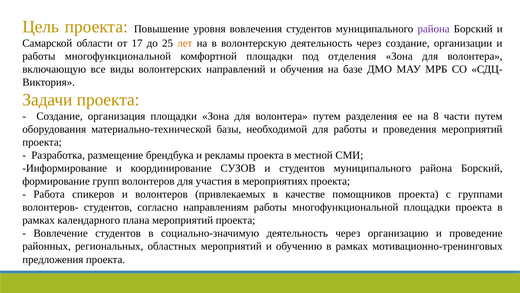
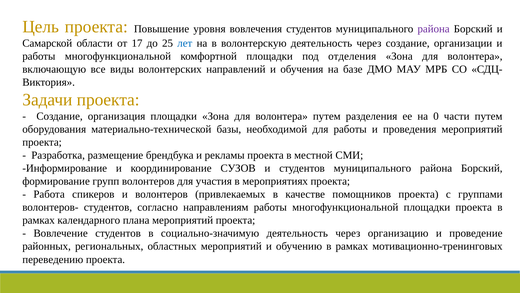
лет colour: orange -> blue (185, 43)
8: 8 -> 0 (436, 116)
предложения: предложения -> переведению (53, 259)
